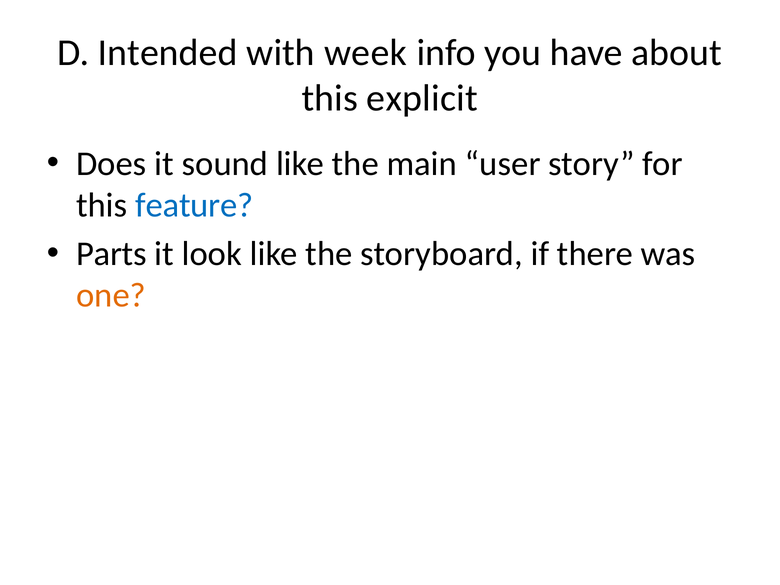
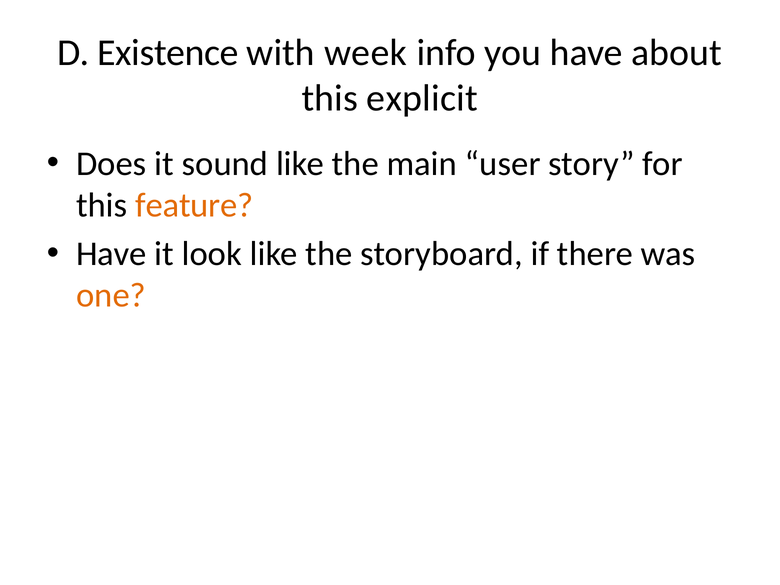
Intended: Intended -> Existence (168, 53)
feature colour: blue -> orange (194, 205)
Parts: Parts -> Have (111, 254)
